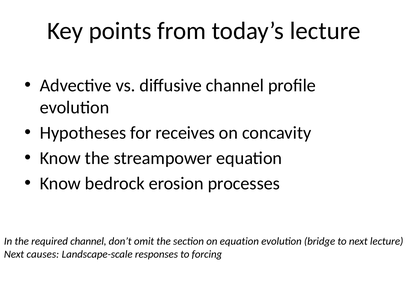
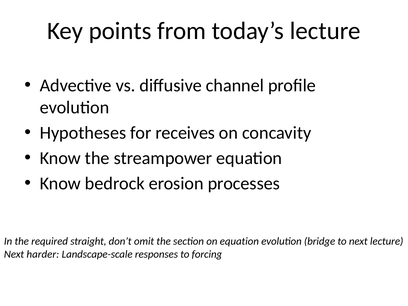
required channel: channel -> straight (88, 241)
causes: causes -> harder (43, 254)
